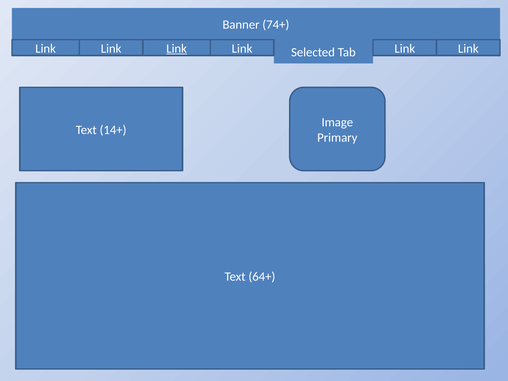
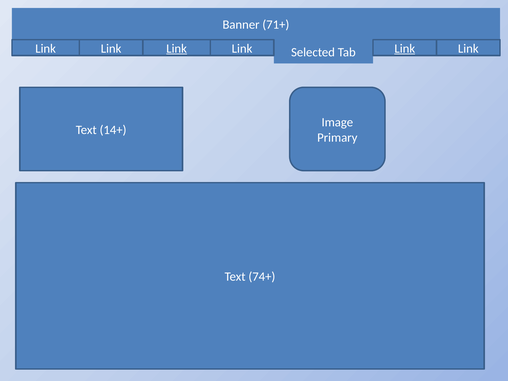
74+: 74+ -> 71+ (276, 25)
Link underline: none -> present (405, 48)
64+: 64+ -> 74+ (262, 277)
